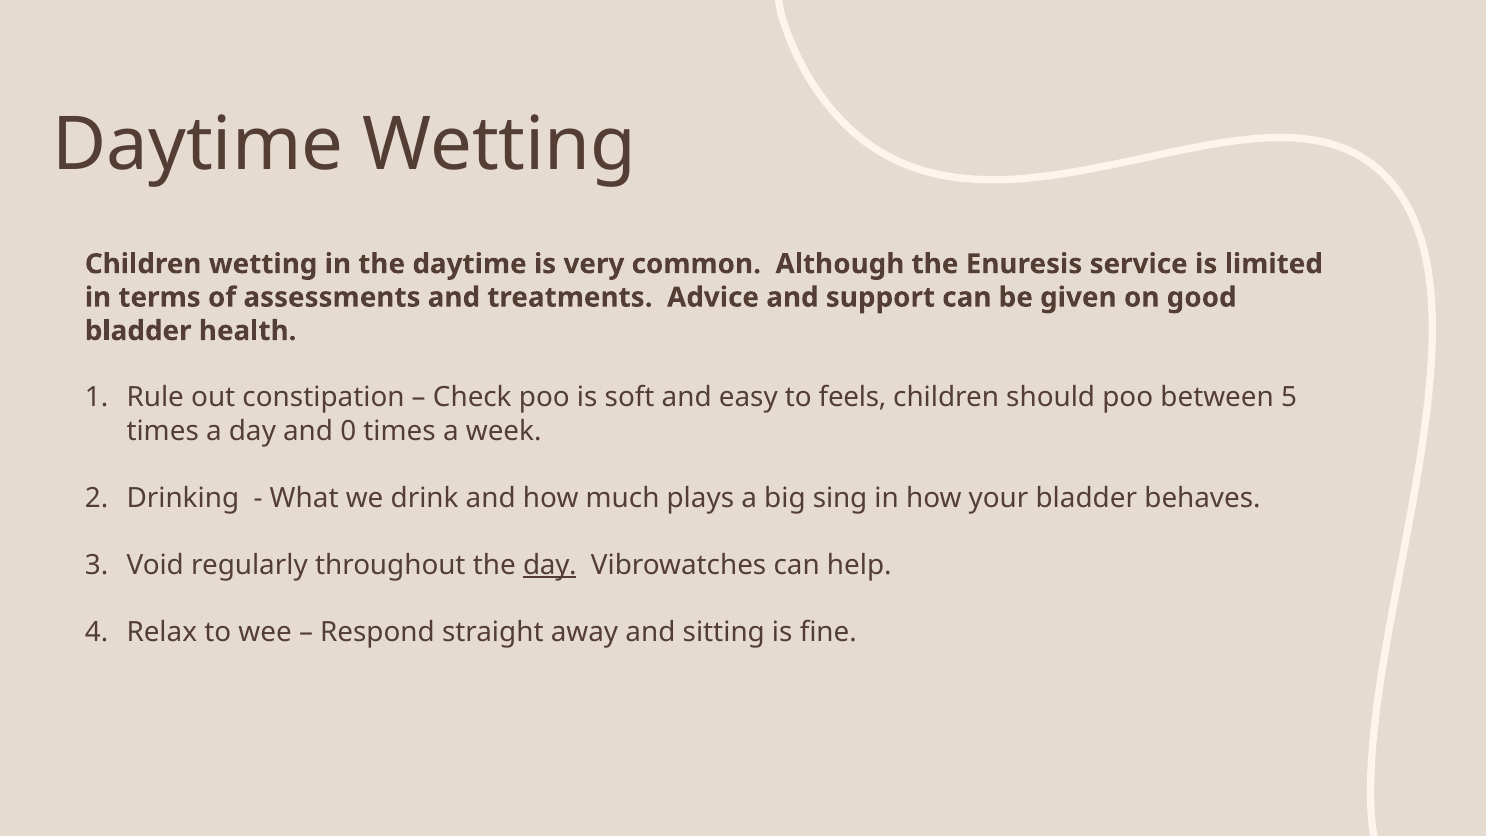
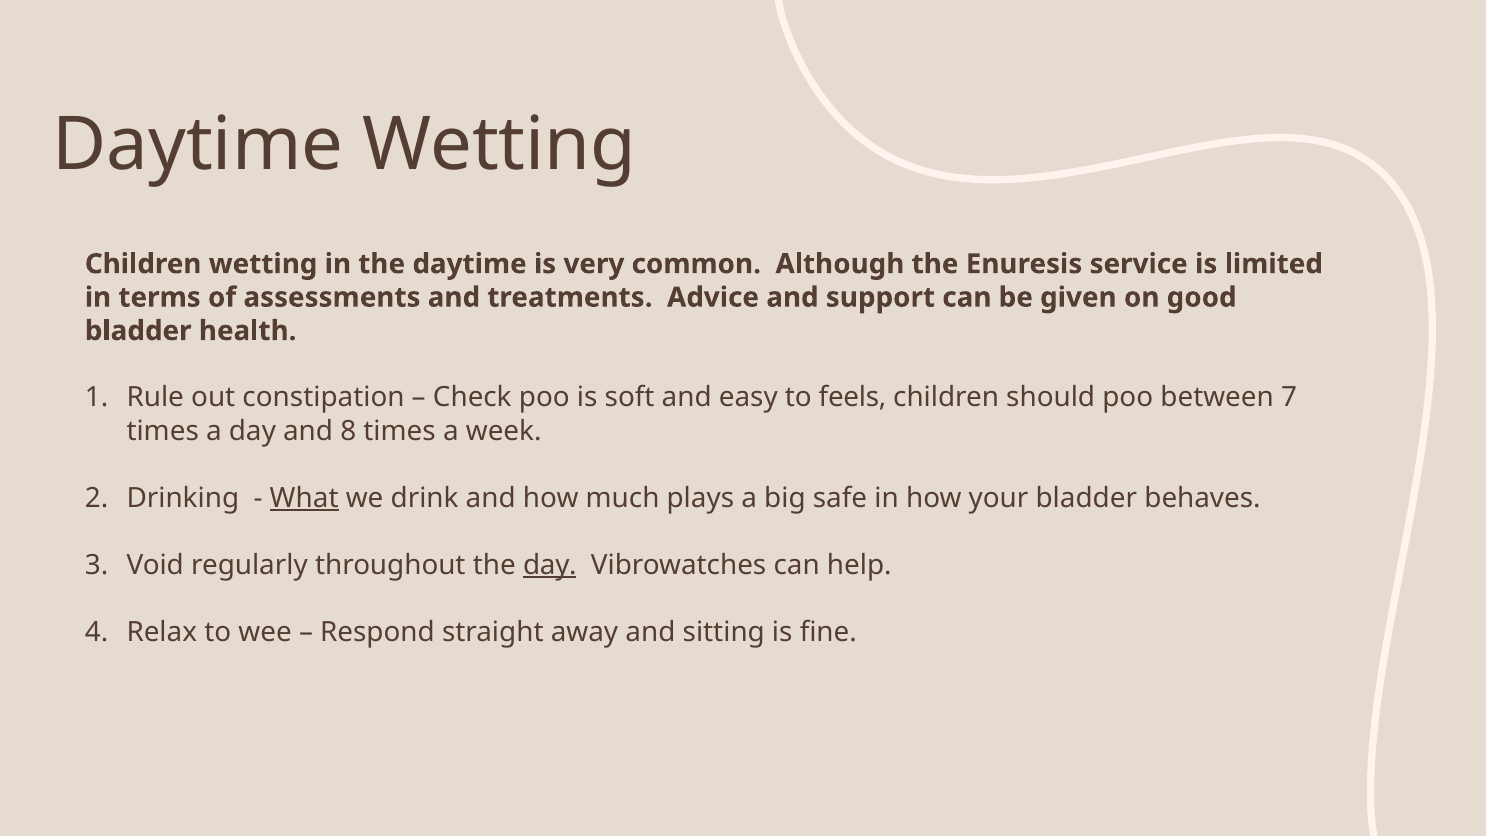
5: 5 -> 7 (1289, 398)
0: 0 -> 8 (348, 431)
What underline: none -> present (304, 498)
sing: sing -> safe (840, 498)
